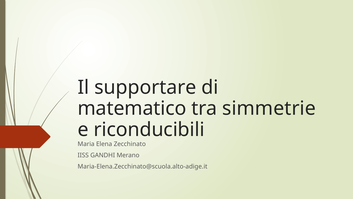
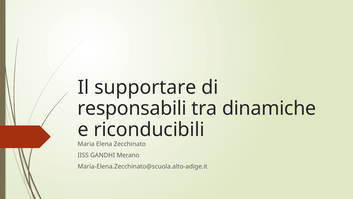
matematico: matematico -> responsabili (132, 108)
simmetrie: simmetrie -> dinamiche (269, 108)
